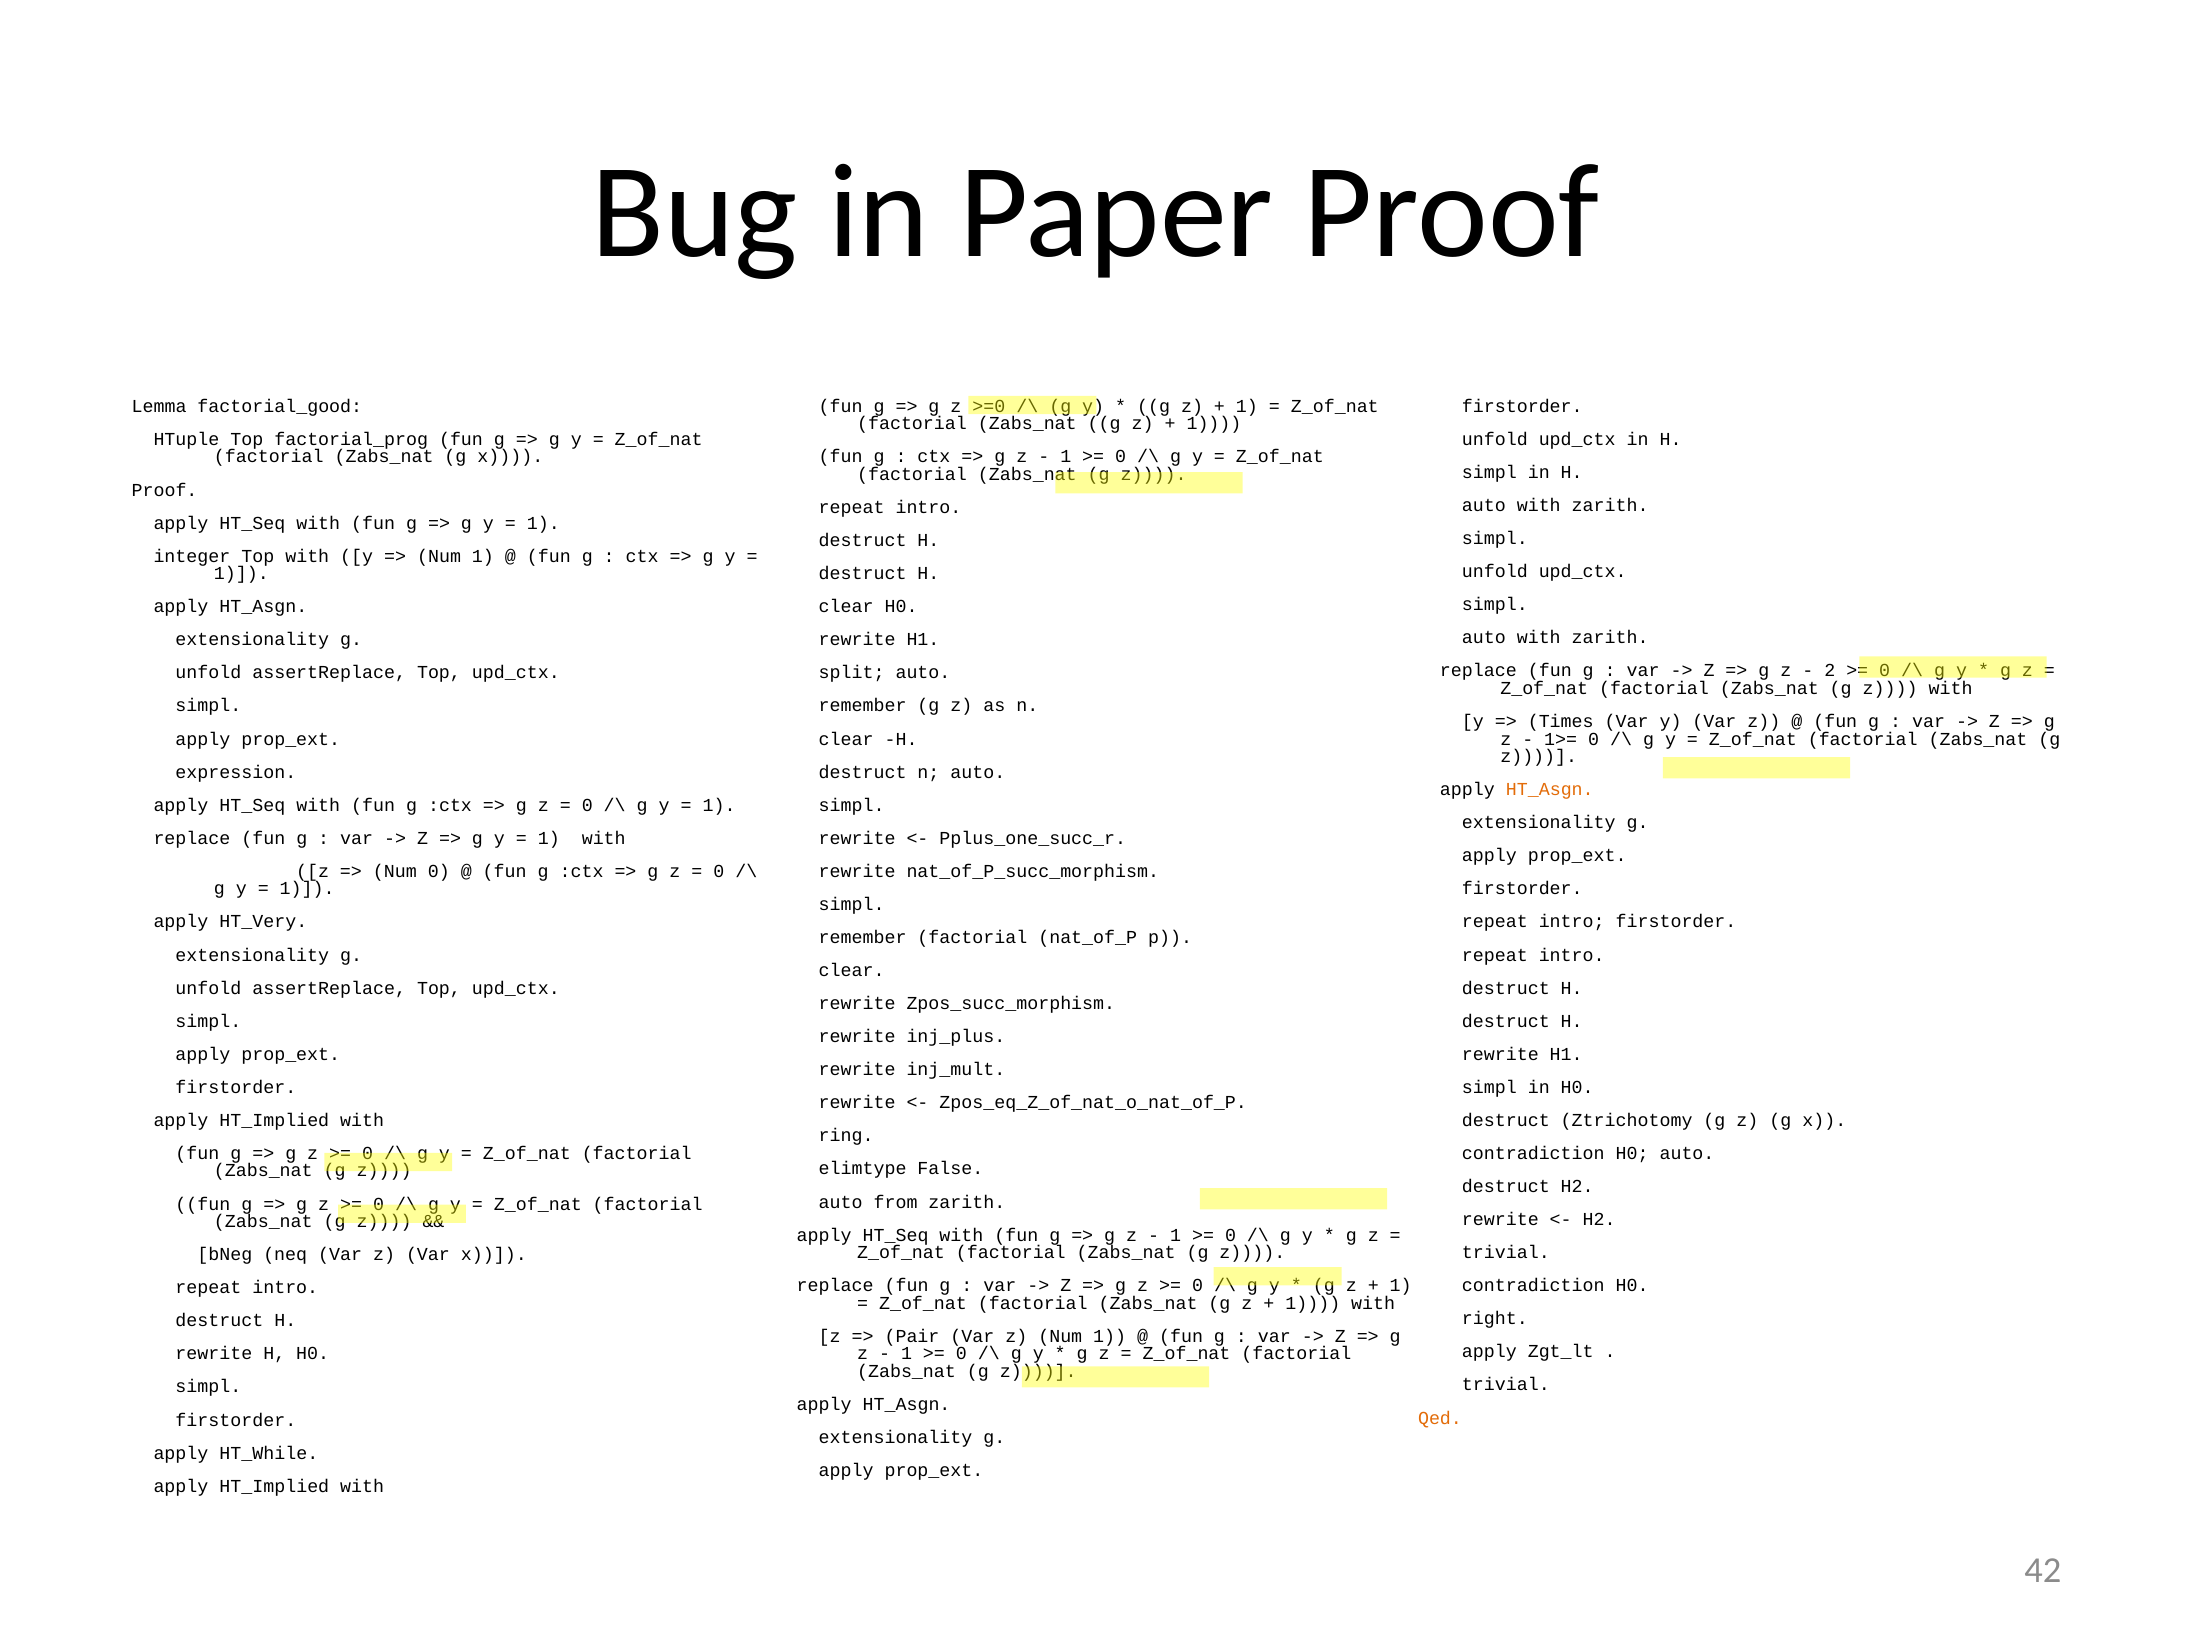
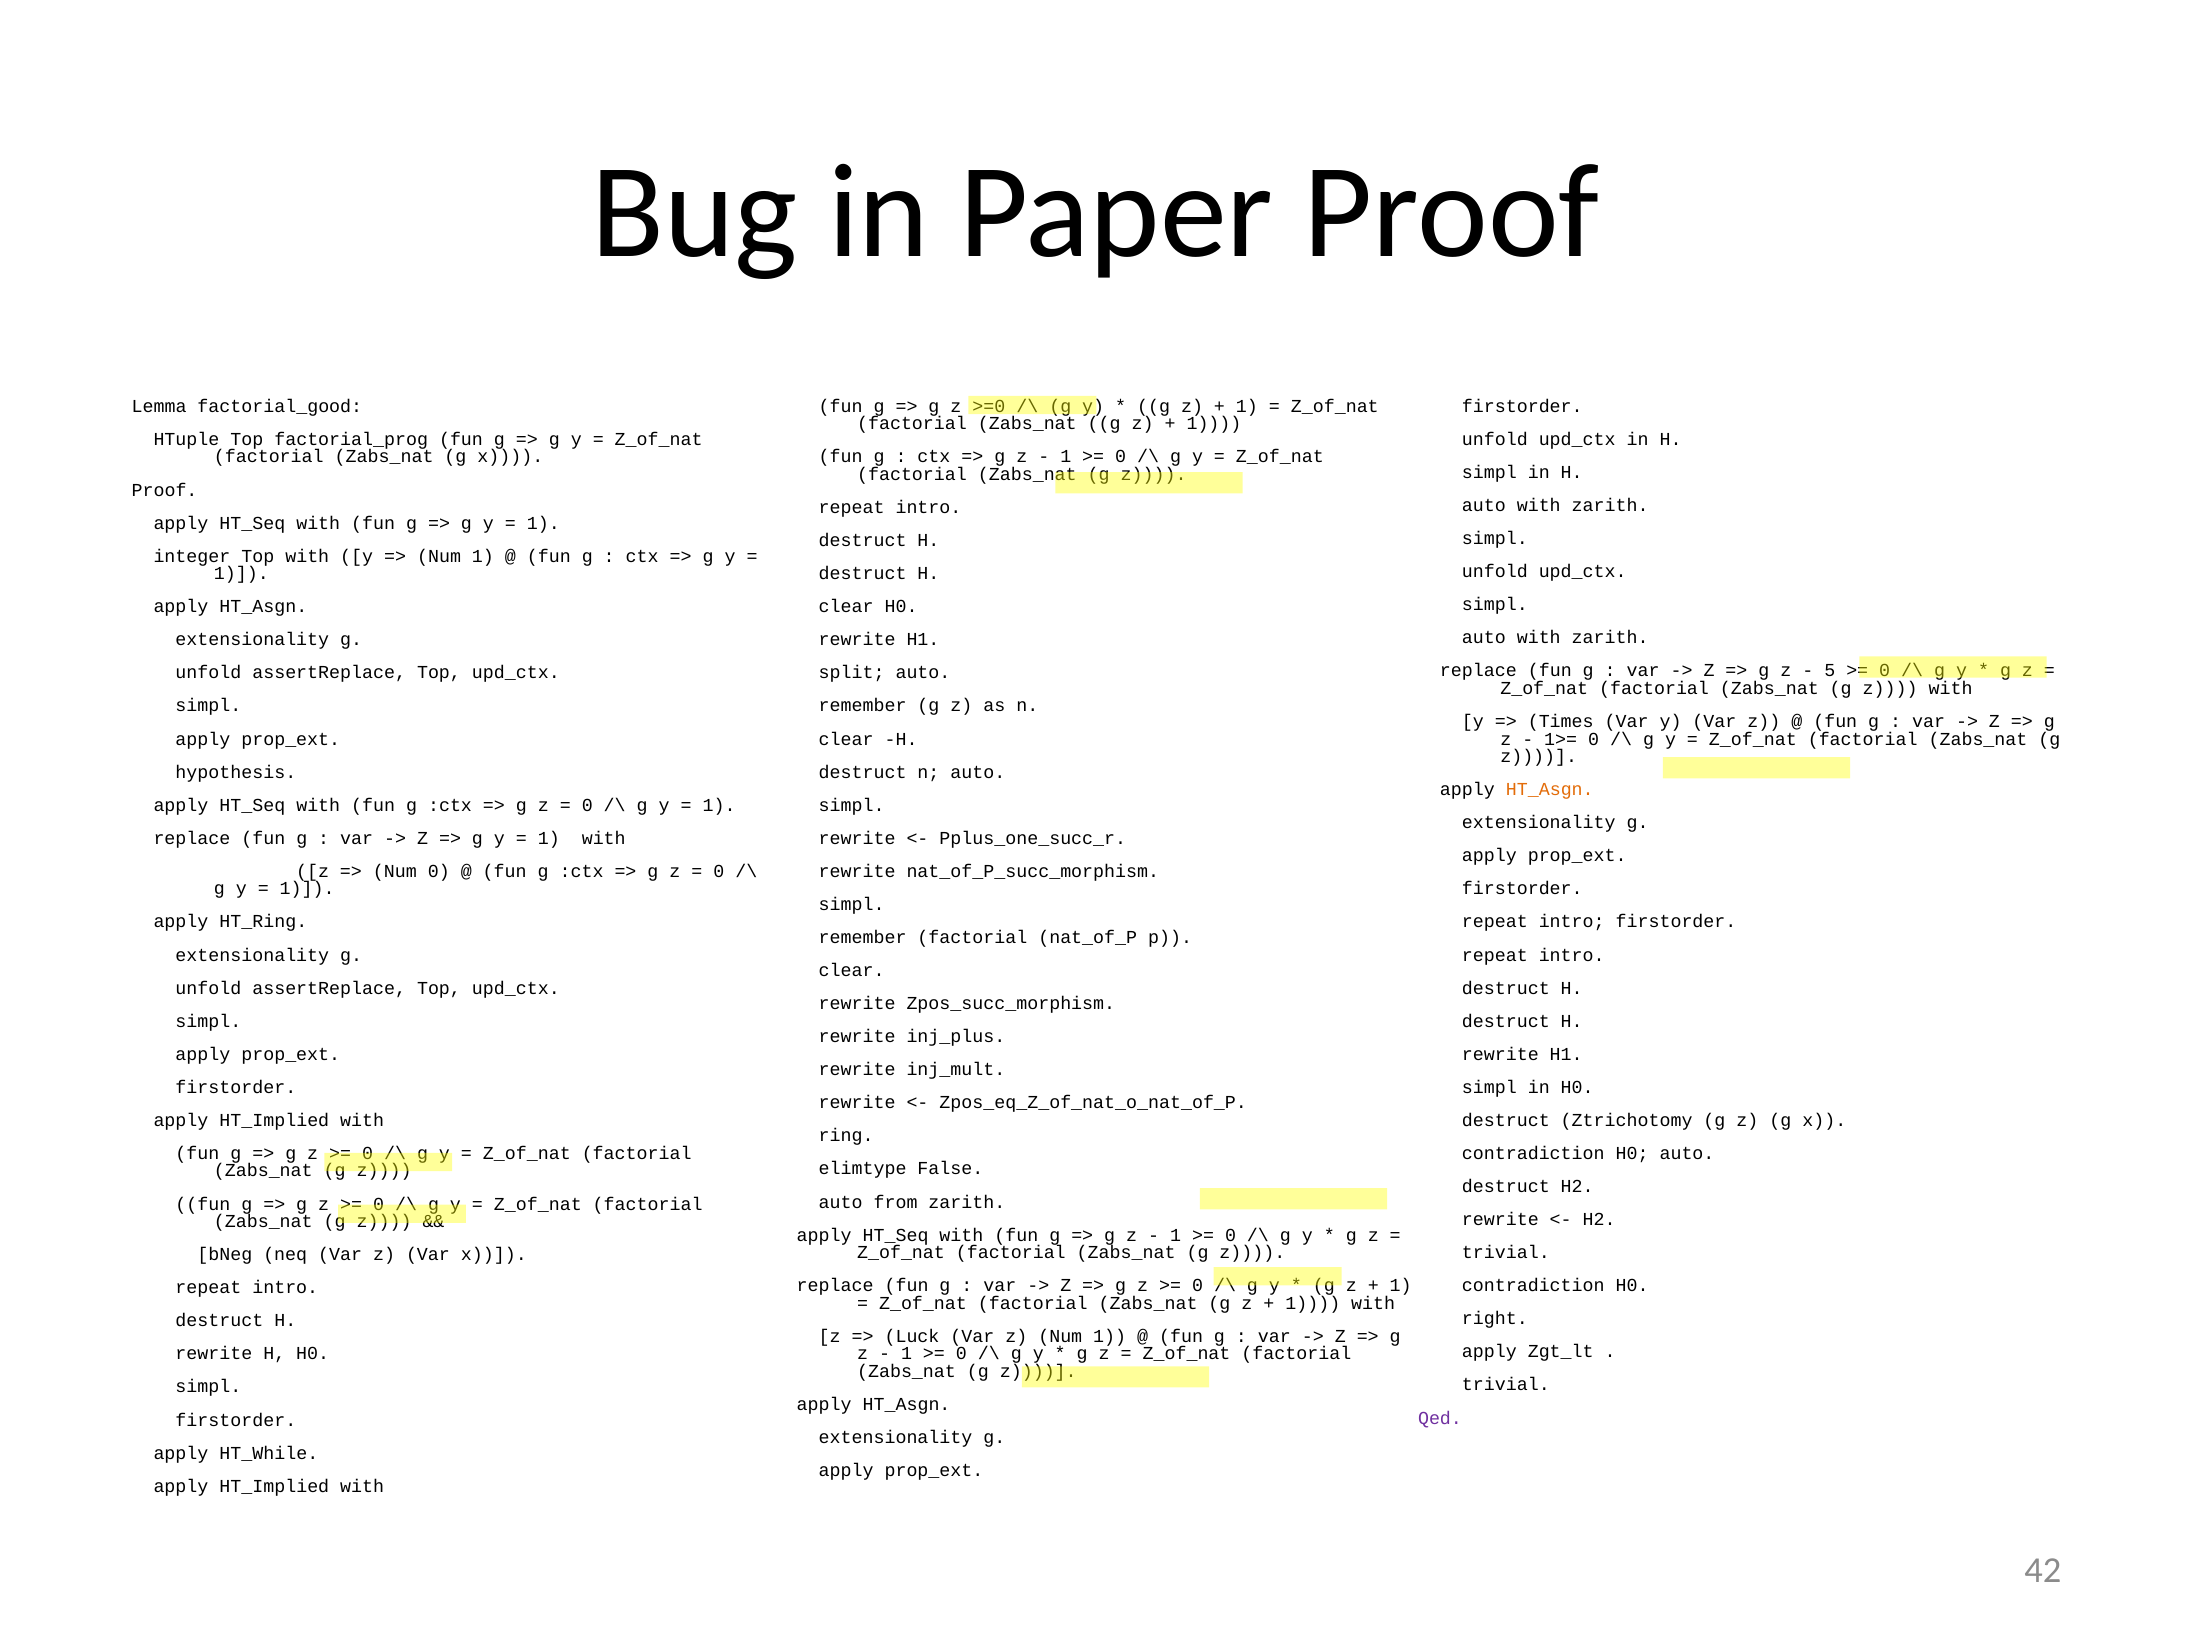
2: 2 -> 5 (1830, 671)
expression: expression -> hypothesis (236, 772)
HT_Very: HT_Very -> HT_Ring (263, 922)
Pair: Pair -> Luck (912, 1336)
Qed colour: orange -> purple (1440, 1418)
